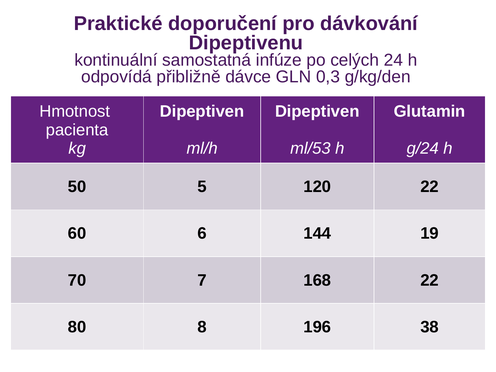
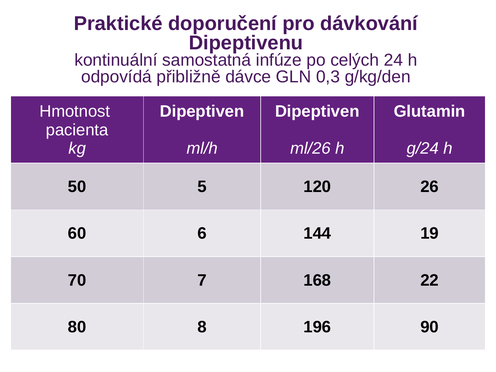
ml/53: ml/53 -> ml/26 (310, 148)
120 22: 22 -> 26 (430, 187)
38: 38 -> 90 (430, 327)
